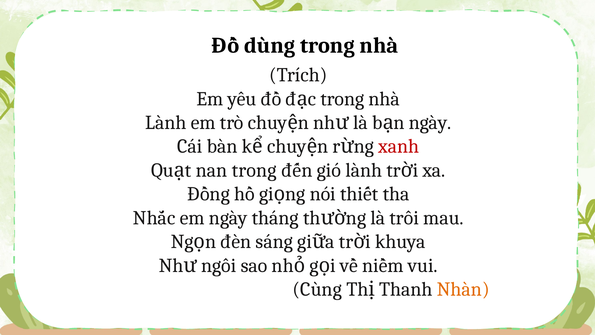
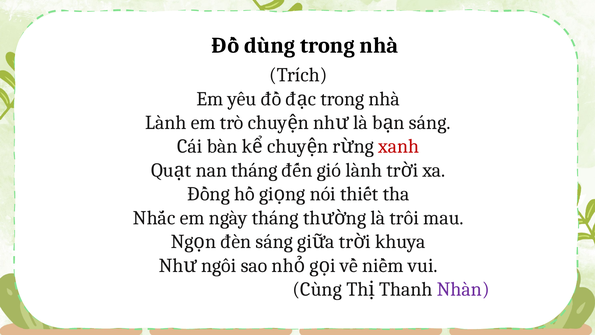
ngày: ngày -> sáng (430, 122)
nan trong: trong -> tháng (254, 170)
Nhàn colour: orange -> purple (463, 289)
